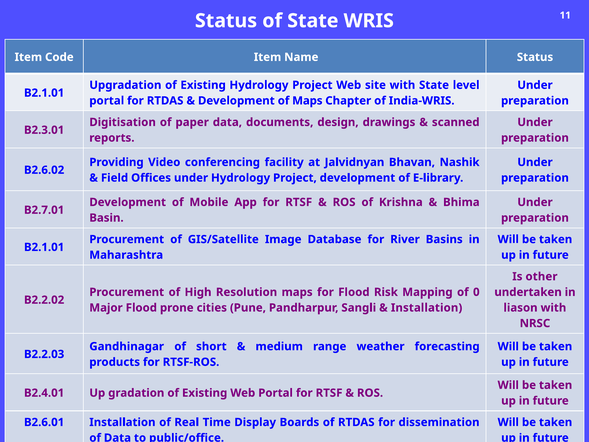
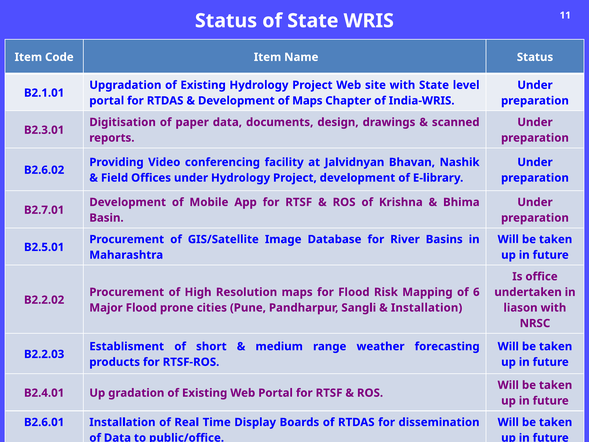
B2.1.01: B2.1.01 -> B2.5.01 (44, 247)
other: other -> office (542, 276)
0: 0 -> 6 (476, 292)
Gandhinagar: Gandhinagar -> Establisment (127, 346)
